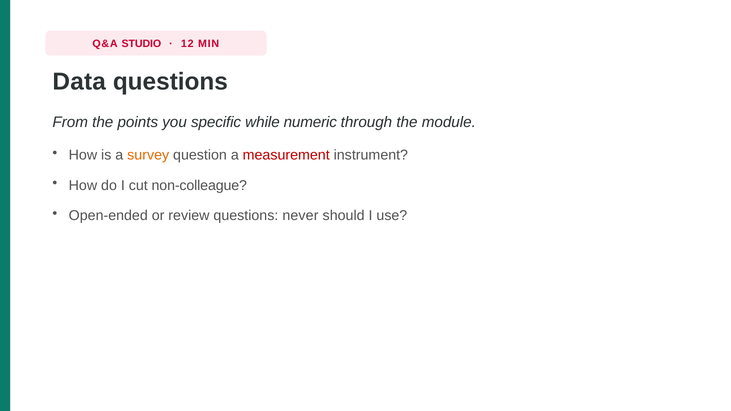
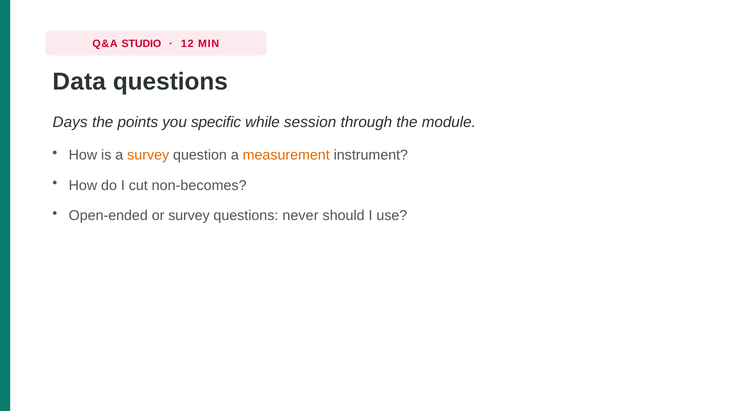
From: From -> Days (70, 122)
numeric: numeric -> session (310, 122)
measurement colour: red -> orange (286, 155)
non-colleague: non-colleague -> non-becomes (199, 186)
or review: review -> survey (189, 216)
